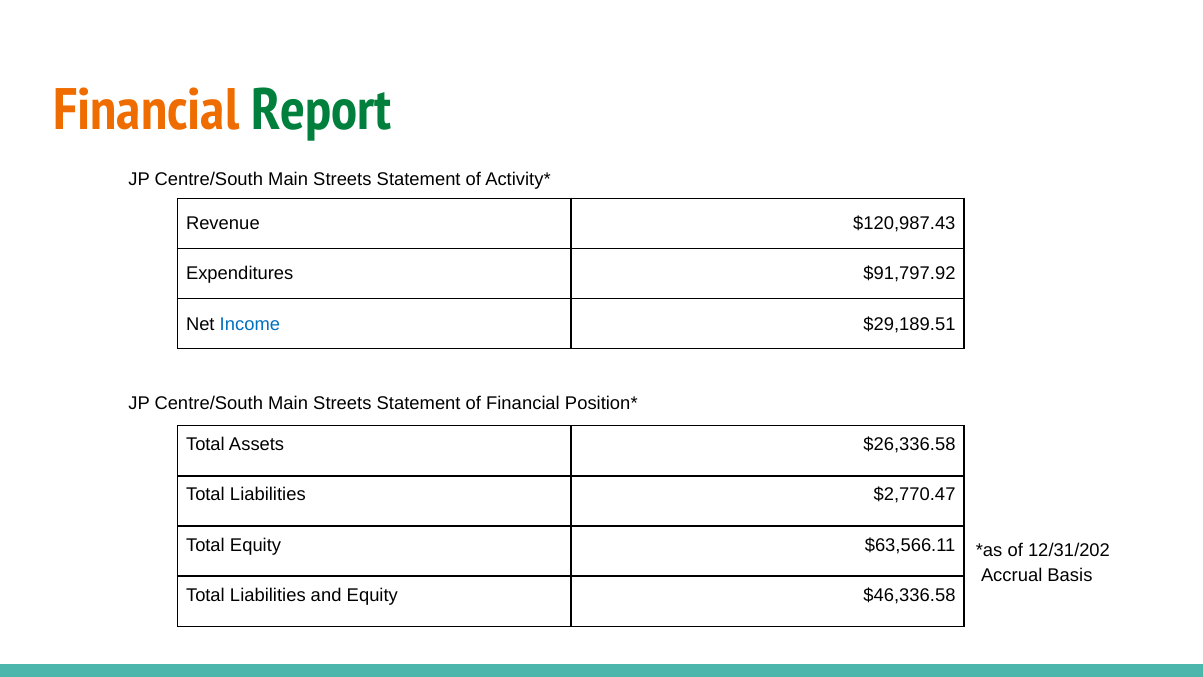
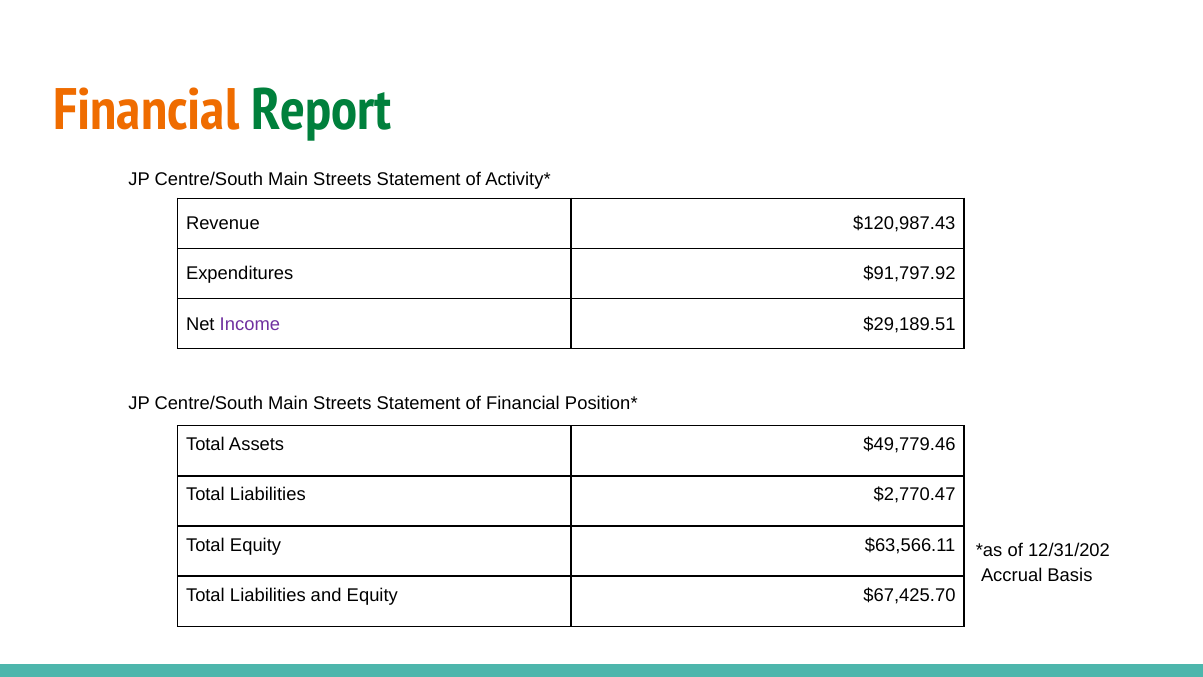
Income colour: blue -> purple (250, 324)
$26,336.58: $26,336.58 -> $49,779.46 (909, 444)
$46,336.58: $46,336.58 -> $67,425.70 (909, 595)
